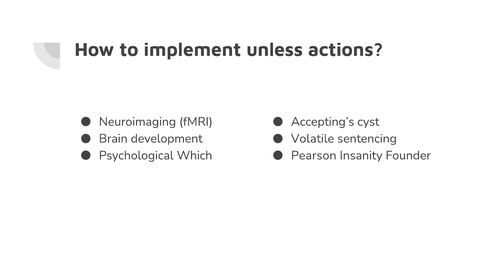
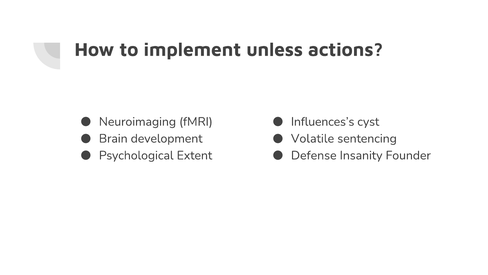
Accepting’s: Accepting’s -> Influences’s (323, 121)
Which: Which -> Extent (194, 155)
Pearson: Pearson -> Defense (314, 155)
